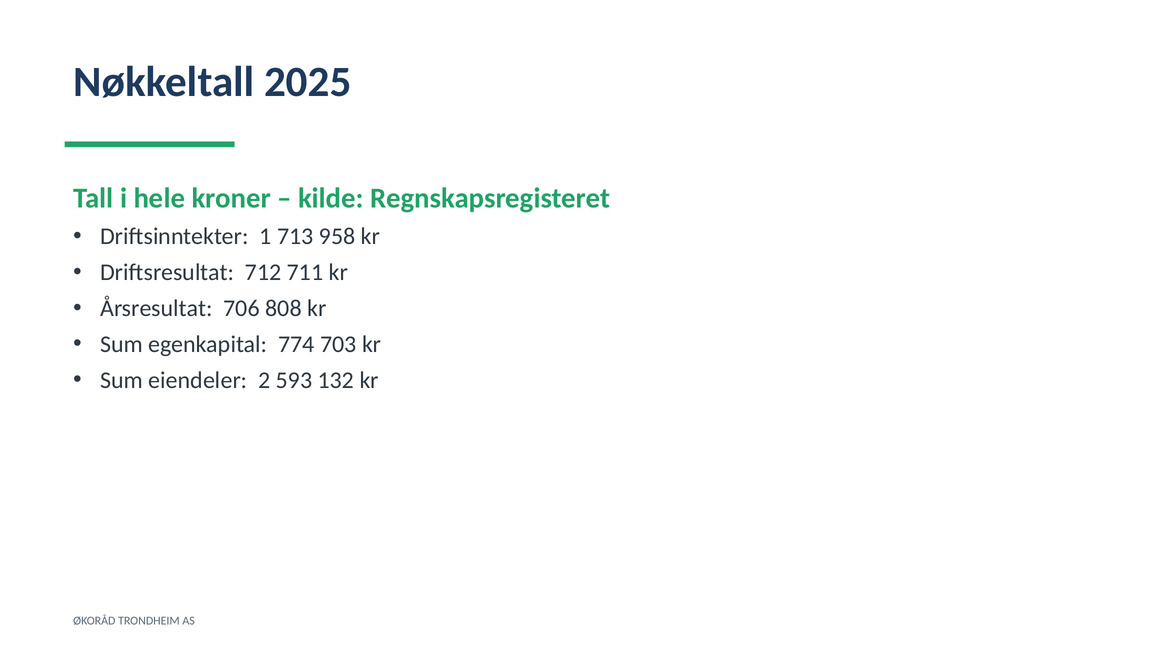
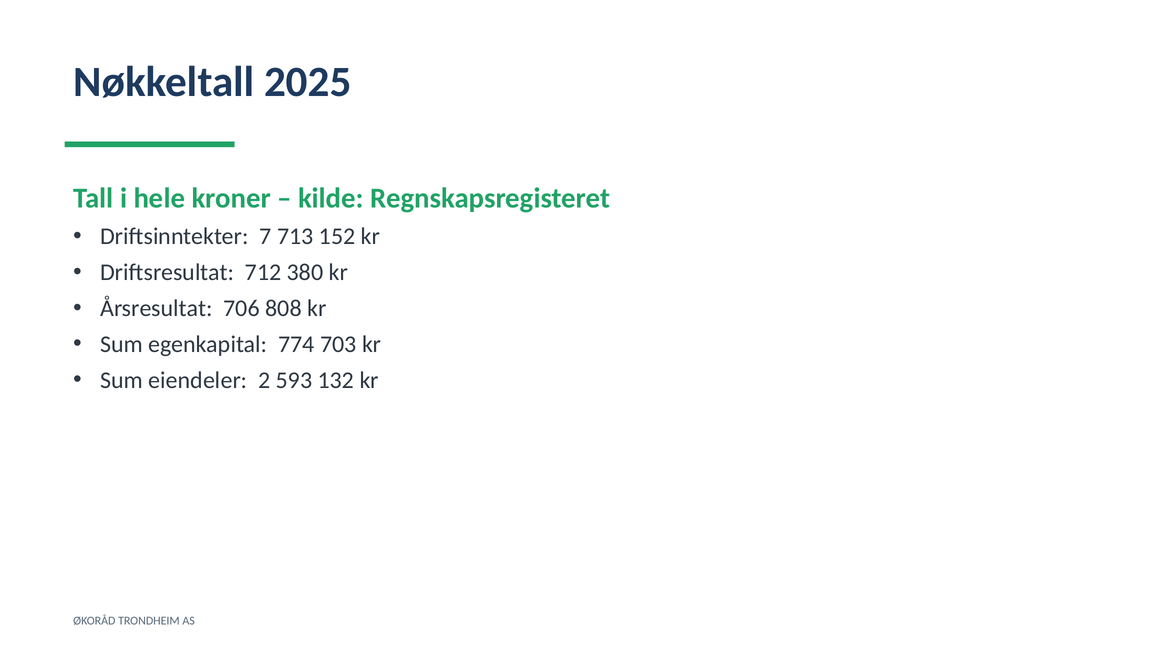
1: 1 -> 7 (265, 237)
958: 958 -> 152 (337, 237)
711: 711 -> 380 (305, 273)
